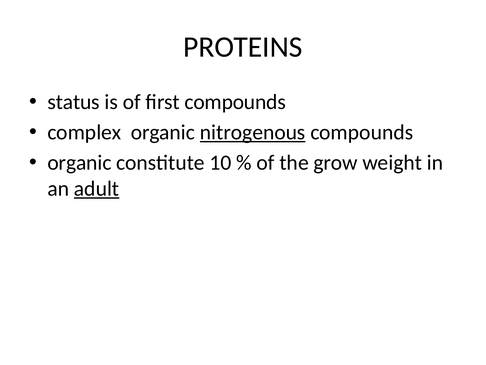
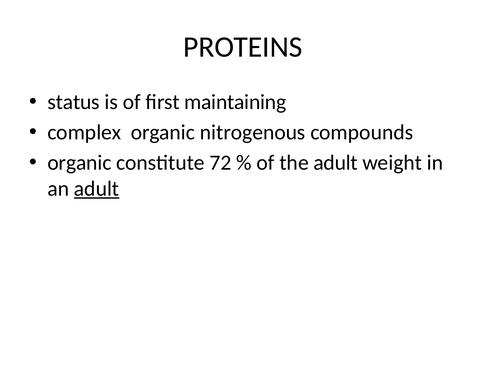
first compounds: compounds -> maintaining (235, 102)
nitrogenous underline: present -> none (253, 132)
10: 10 -> 72 (220, 162)
the grow: grow -> adult (336, 162)
